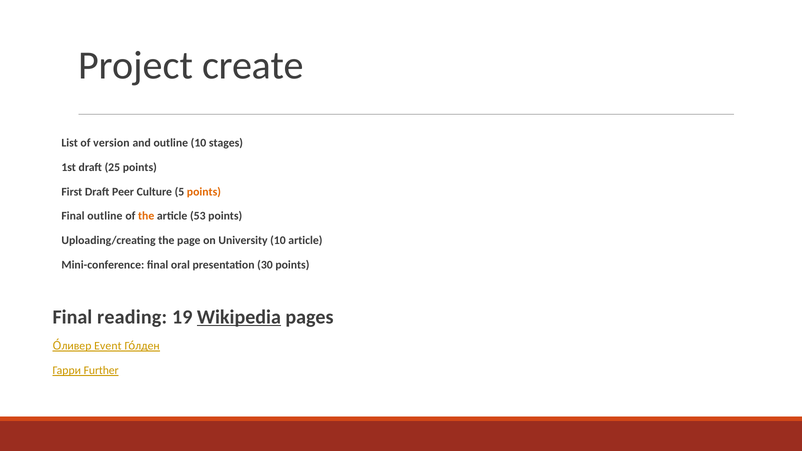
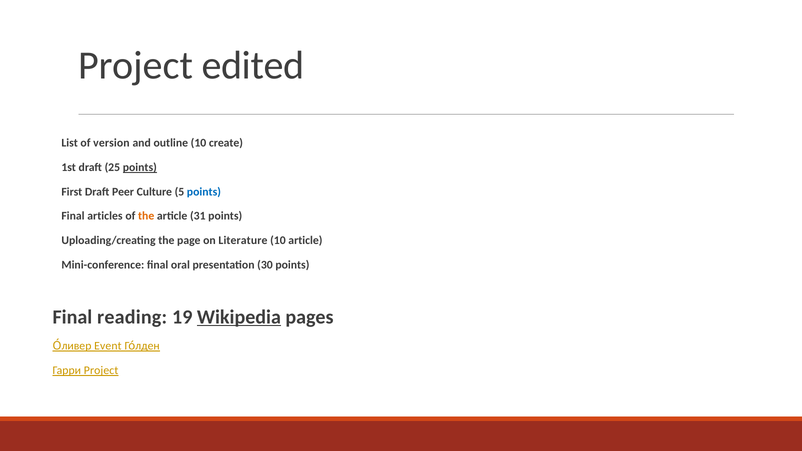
create: create -> edited (253, 66)
stages: stages -> create (226, 143)
points underline: none -> present (140, 167)
points colour: orange -> blue (204, 192)
outline: outline -> articles (105, 216)
53: 53 -> 31 (198, 216)
University: University -> Literature (243, 240)
Гарри Further: Further -> Project (101, 371)
